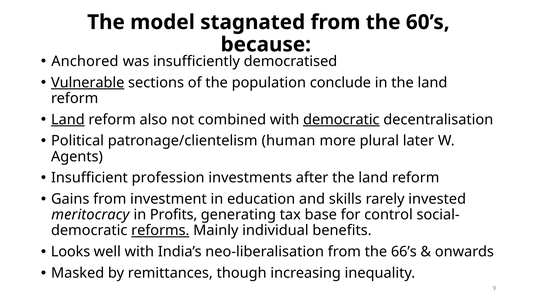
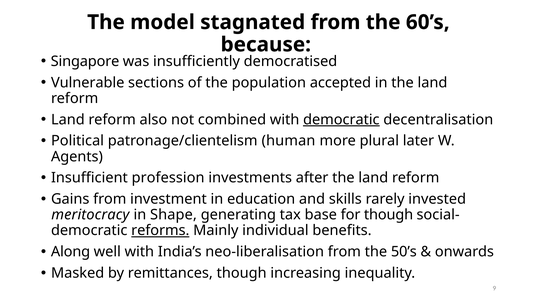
Anchored: Anchored -> Singapore (85, 61)
Vulnerable underline: present -> none (88, 83)
conclude: conclude -> accepted (340, 83)
Land underline: present -> none (68, 120)
Profits: Profits -> Shape (173, 215)
for control: control -> though (389, 215)
Looks: Looks -> Along (71, 252)
66’s: 66’s -> 50’s (404, 252)
